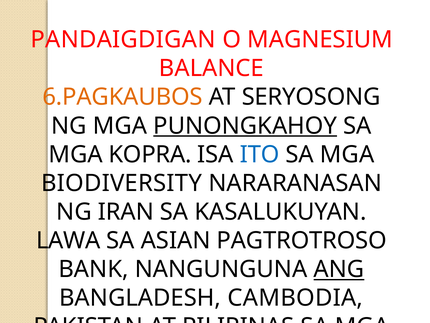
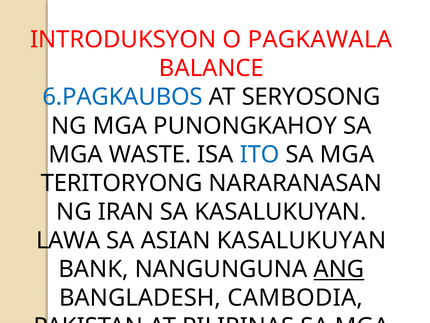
PANDAIGDIGAN: PANDAIGDIGAN -> INTRODUKSYON (123, 40)
MAGNESIUM: MAGNESIUM -> PAGKAWALA (320, 40)
6.PAGKAUBOS colour: orange -> blue (123, 97)
PUNONGKAHOY underline: present -> none (245, 126)
KOPRA: KOPRA -> WASTE (150, 154)
BIODIVERSITY: BIODIVERSITY -> TERITORYONG (122, 183)
ASIAN PAGTROTROSO: PAGTROTROSO -> KASALUKUYAN (301, 240)
